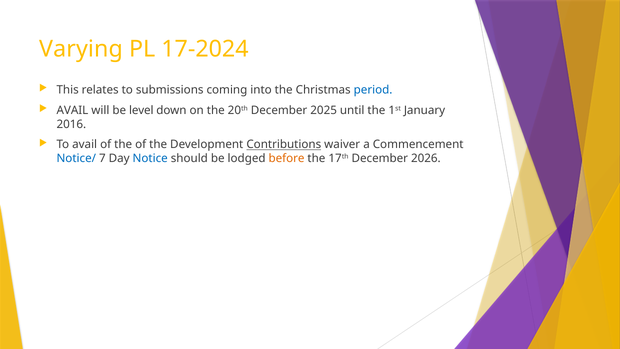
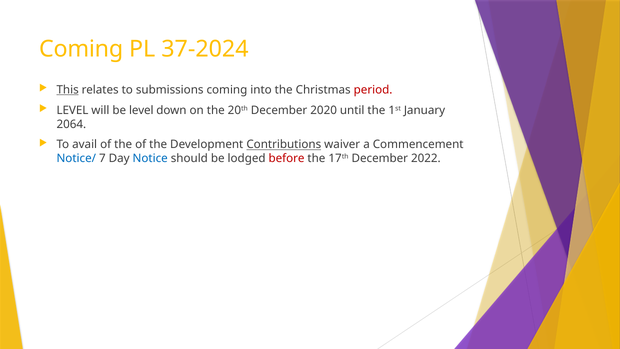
Varying: Varying -> Coming (81, 49)
17-2024: 17-2024 -> 37-2024 (205, 49)
This underline: none -> present (68, 90)
period colour: blue -> red (373, 90)
AVAIL: AVAIL -> LEVEL (72, 110)
2025: 2025 -> 2020 (324, 110)
2016: 2016 -> 2064 (71, 124)
before colour: orange -> red (287, 158)
2026: 2026 -> 2022 (426, 158)
